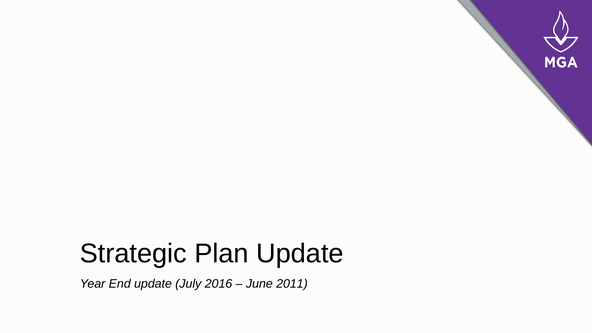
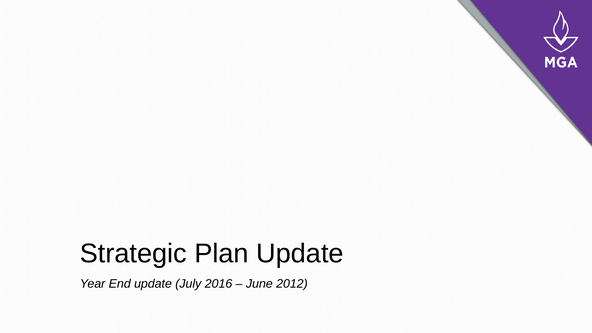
2011: 2011 -> 2012 (292, 284)
